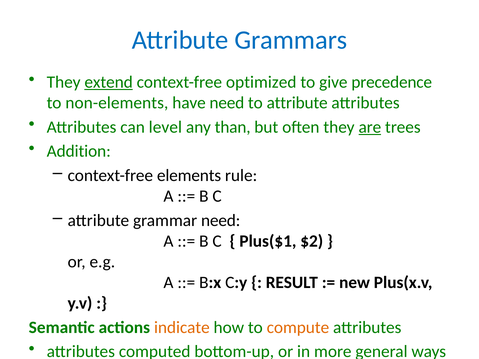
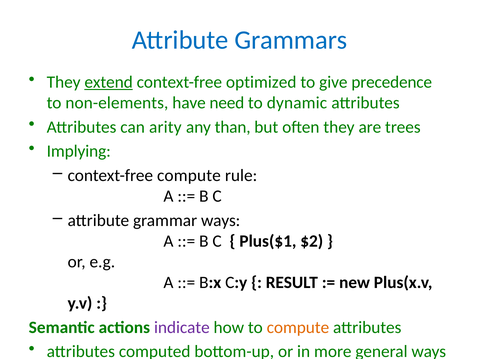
to attribute: attribute -> dynamic (297, 103)
level: level -> arity (165, 127)
are underline: present -> none (370, 127)
Addition: Addition -> Implying (79, 151)
context-free elements: elements -> compute (189, 176)
grammar need: need -> ways (221, 220)
indicate colour: orange -> purple (182, 328)
